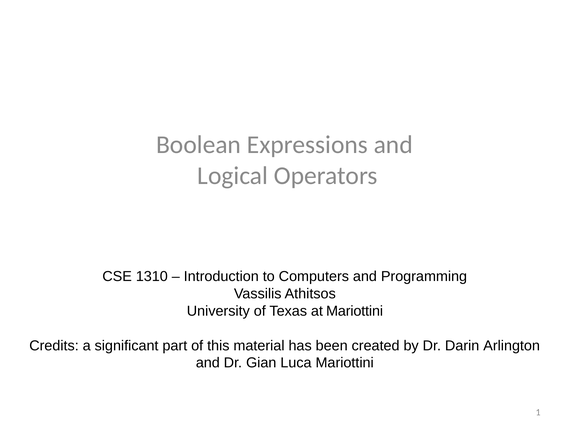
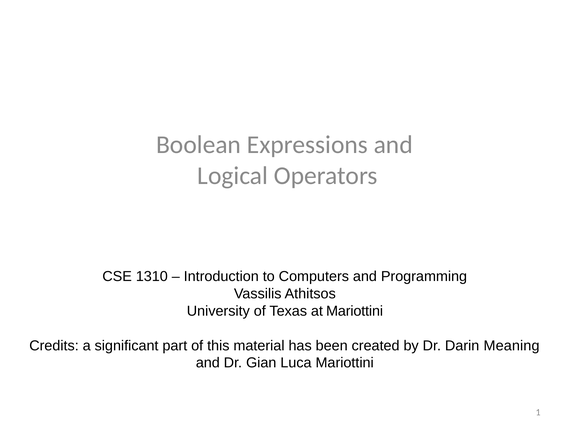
Arlington: Arlington -> Meaning (512, 345)
